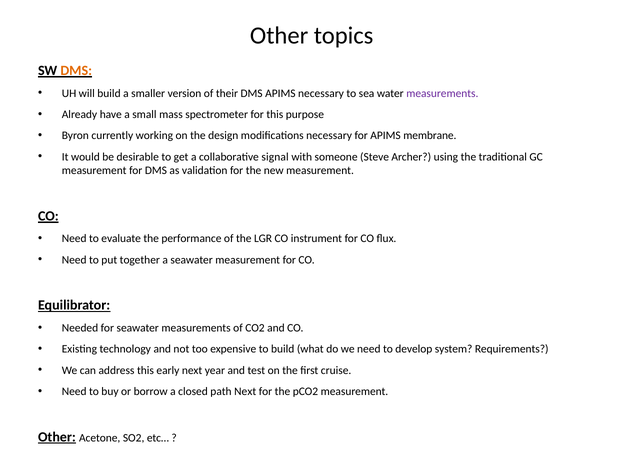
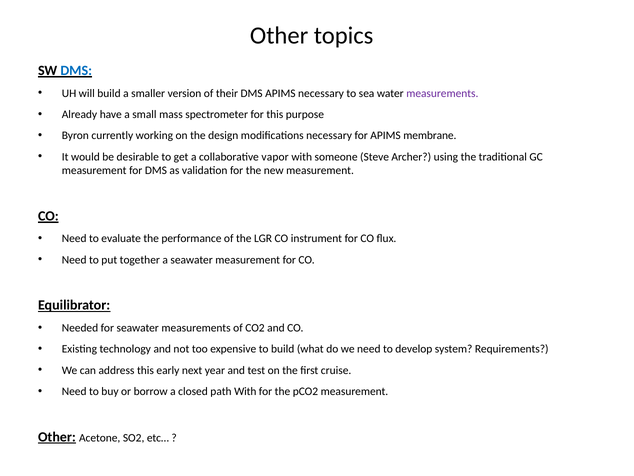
DMS colour: orange -> blue (76, 71)
signal: signal -> vapor (275, 157)
path Next: Next -> With (245, 391)
